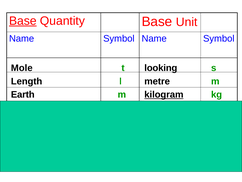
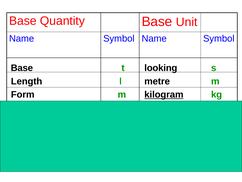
Base underline: present -> none (23, 21)
Mole: Mole -> Base (22, 68)
Earth: Earth -> Form (23, 94)
